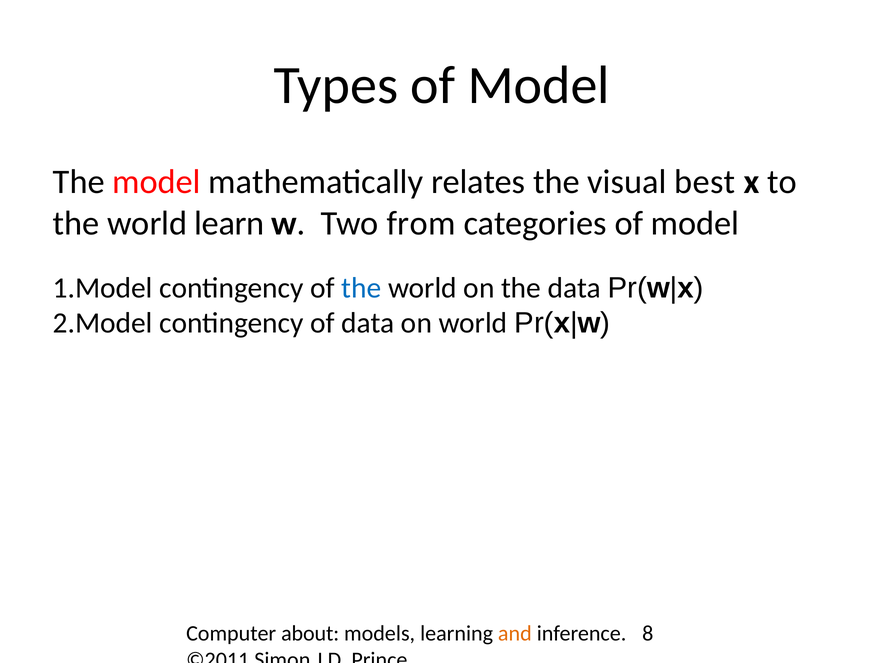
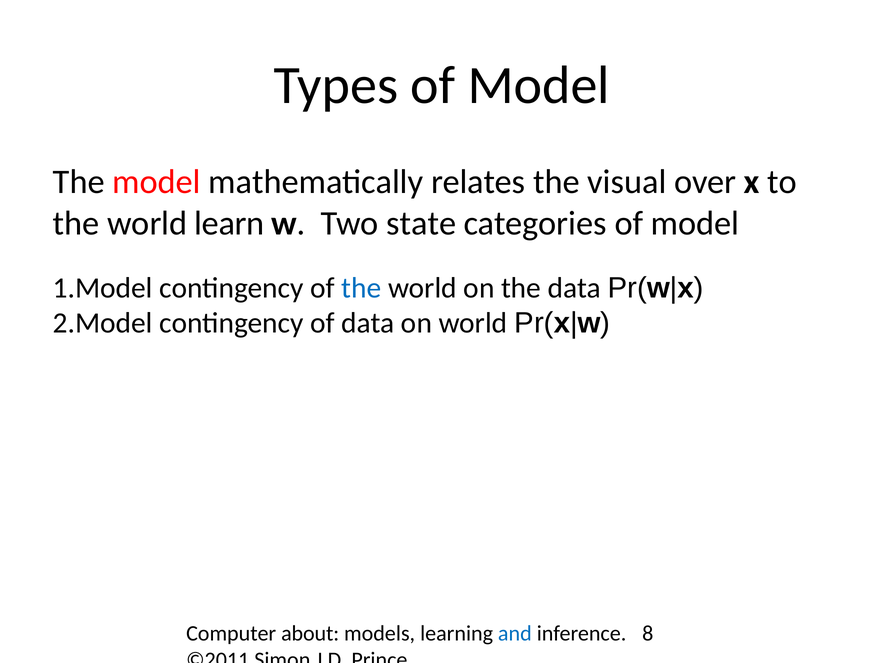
best: best -> over (705, 182)
from: from -> state (421, 223)
and colour: orange -> blue (515, 634)
